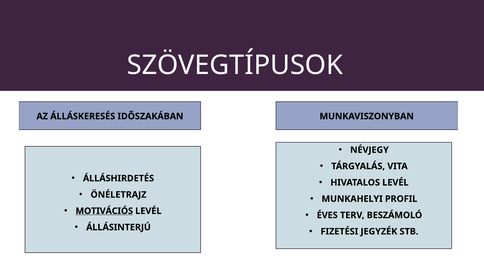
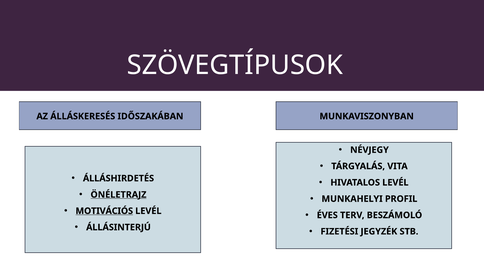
ÖNÉLETRAJZ underline: none -> present (118, 195)
